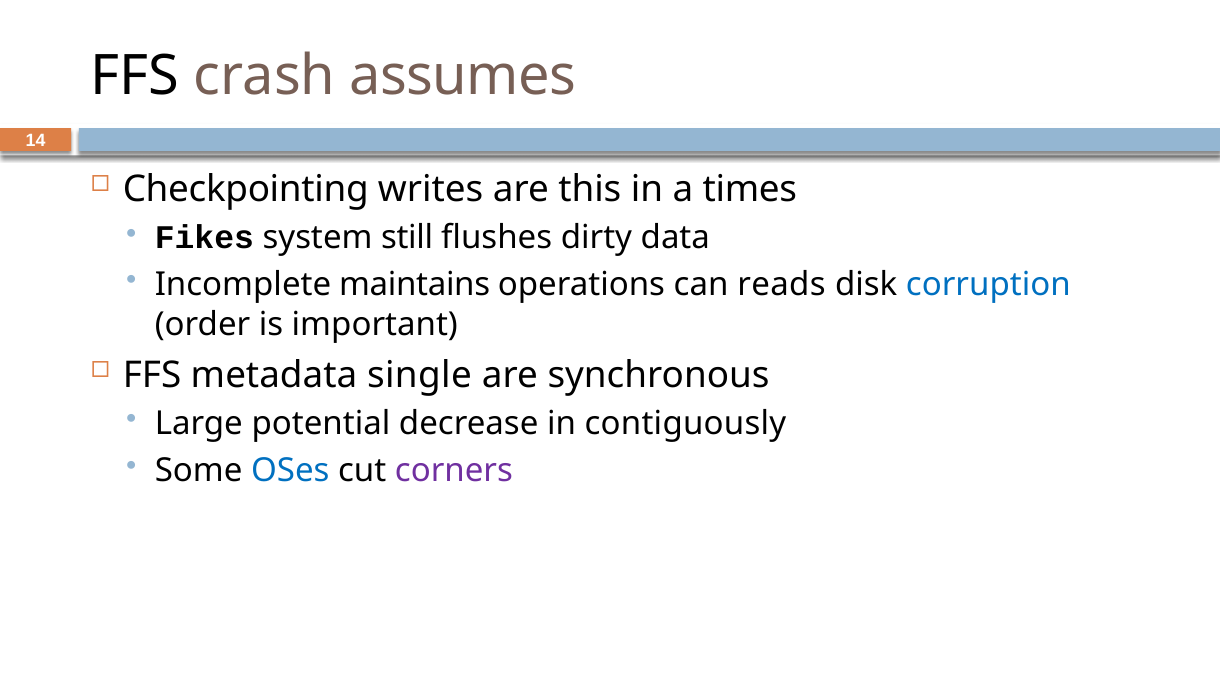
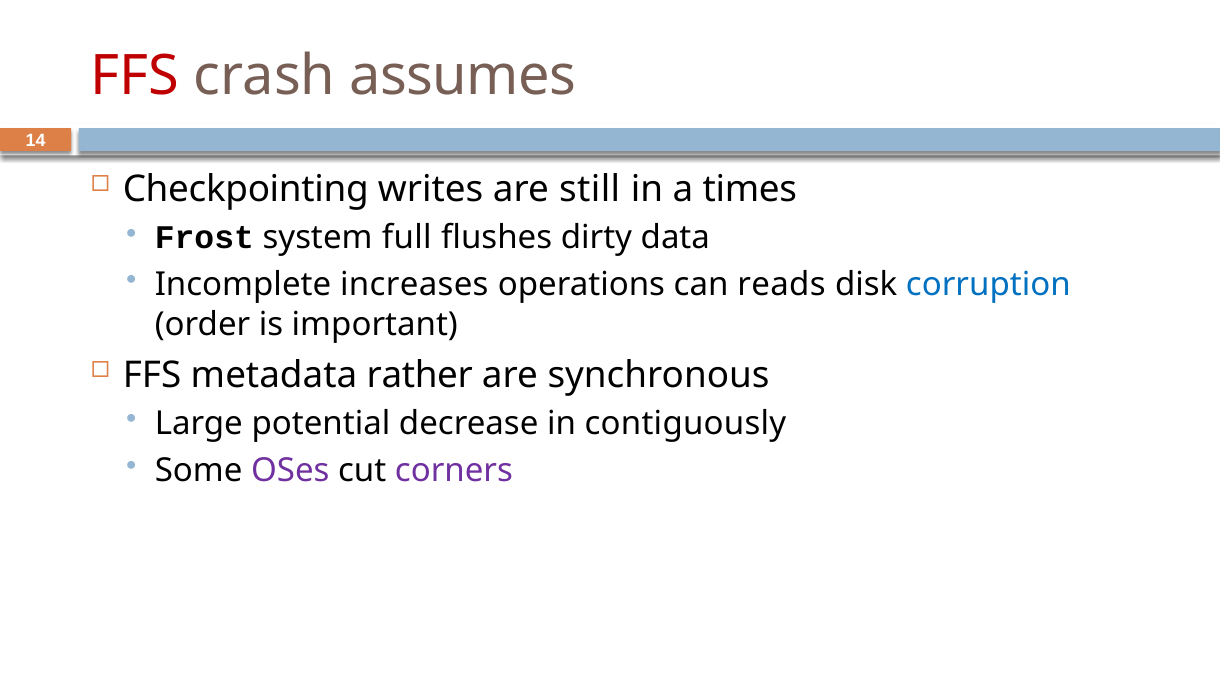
FFS colour: black -> red (135, 76)
this: this -> still (590, 189)
Fikes: Fikes -> Frost (204, 238)
still: still -> full (407, 238)
maintains: maintains -> increases (414, 285)
single: single -> rather (420, 375)
OSes colour: blue -> purple (290, 471)
